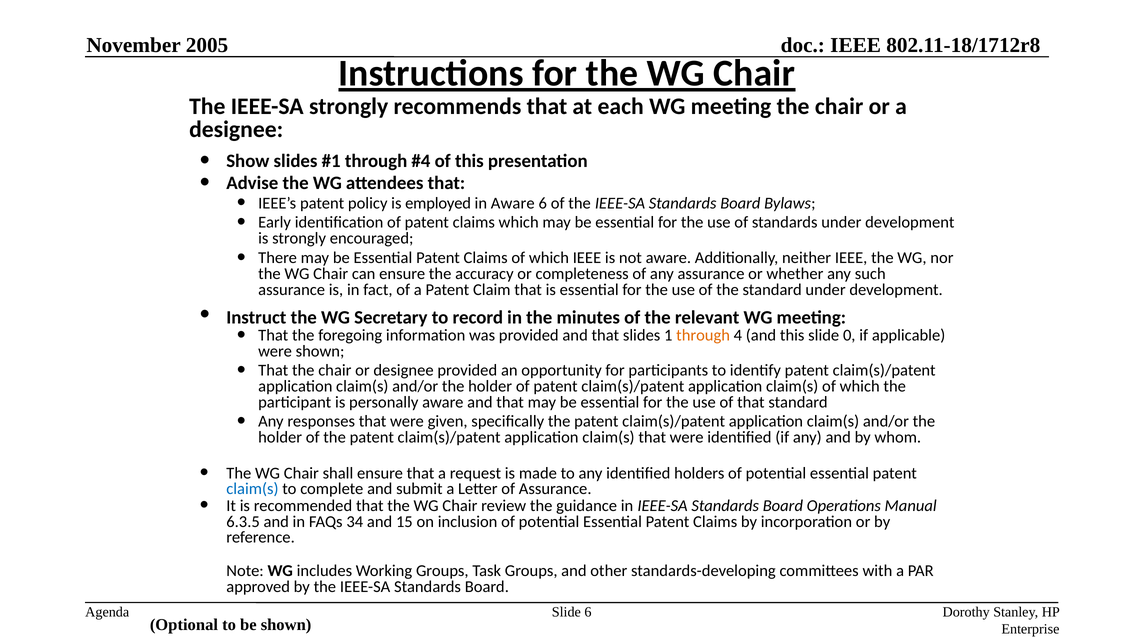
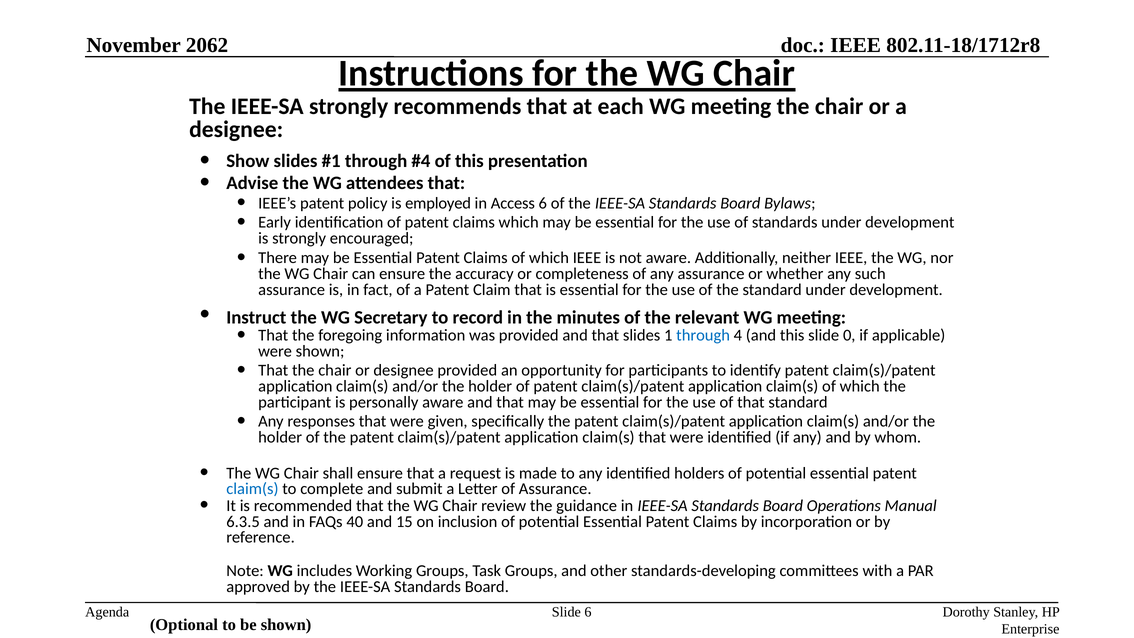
2005: 2005 -> 2062 (207, 45)
in Aware: Aware -> Access (513, 203)
through colour: orange -> blue (703, 335)
34: 34 -> 40 (355, 521)
